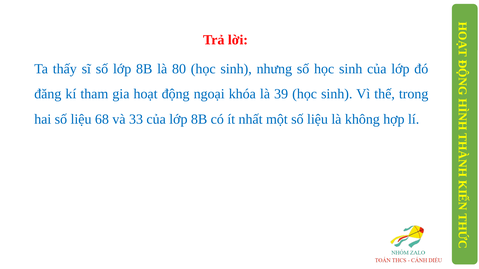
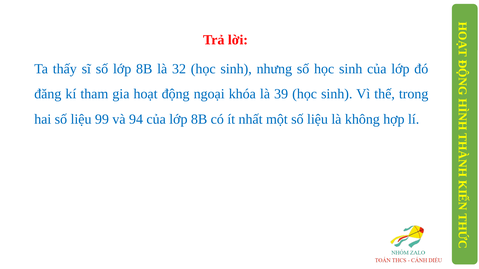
80: 80 -> 32 (179, 69)
68: 68 -> 99 (102, 119)
33: 33 -> 94 (136, 119)
